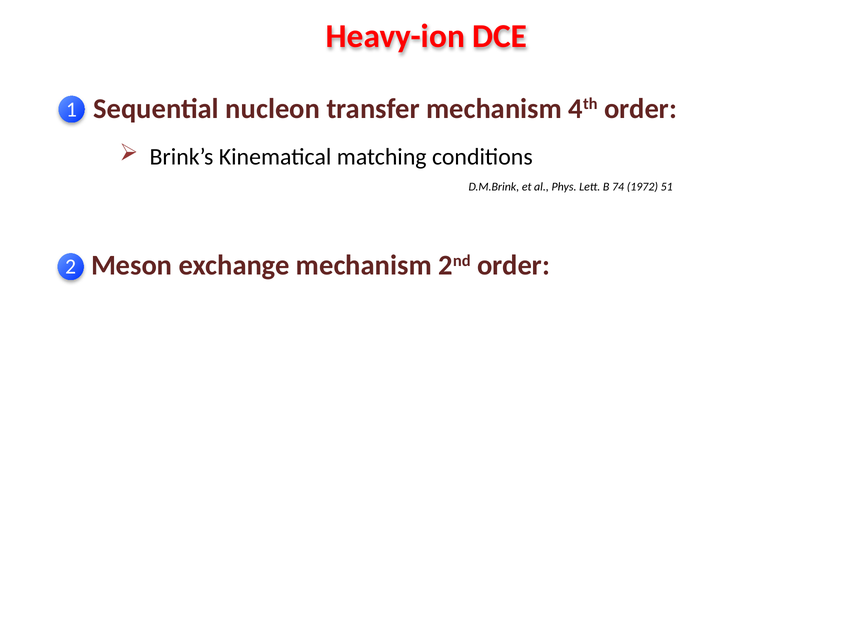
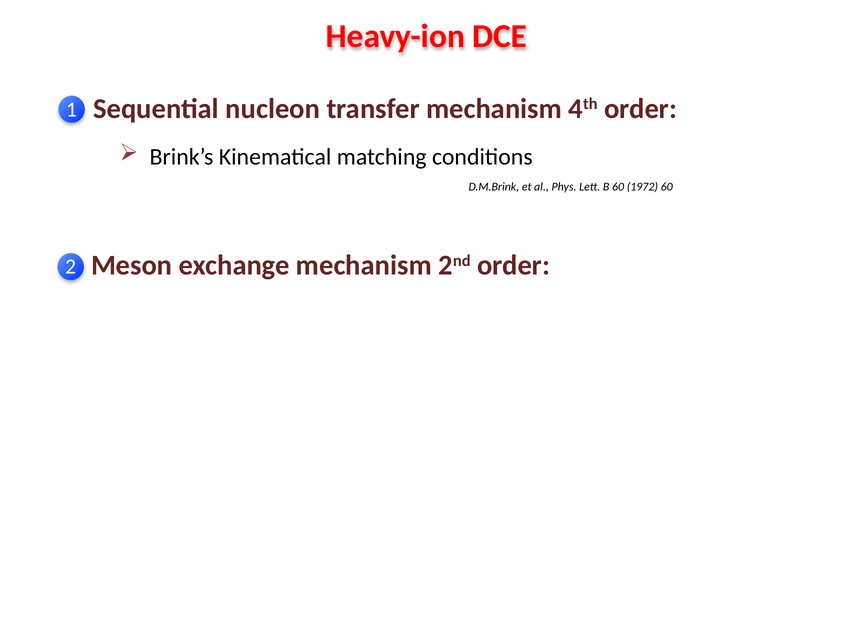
B 74: 74 -> 60 (618, 187)
1972 51: 51 -> 60 (667, 187)
